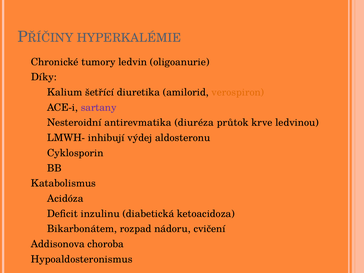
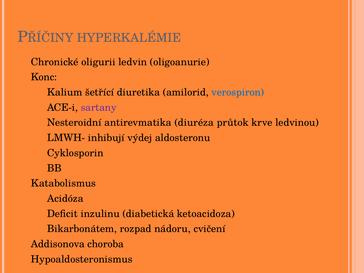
tumory: tumory -> oligurii (98, 62)
Díky: Díky -> Konc (44, 77)
verospiron colour: orange -> blue (238, 92)
